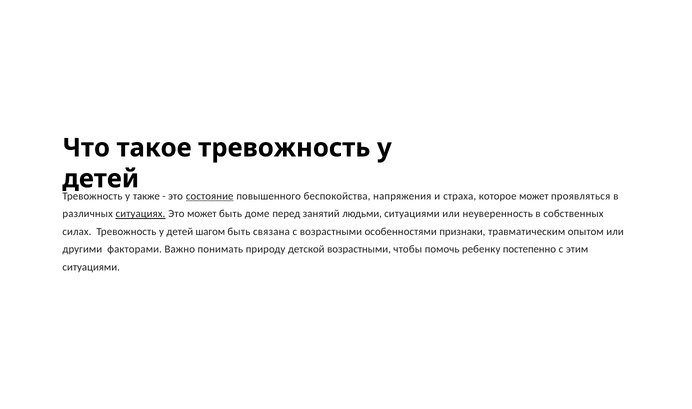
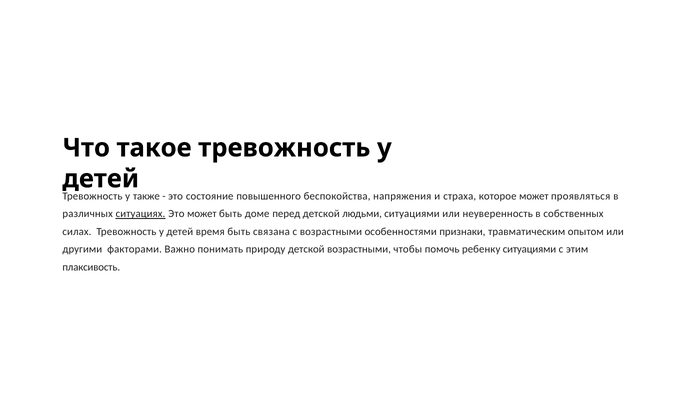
состояние underline: present -> none (210, 196)
перед занятий: занятий -> детской (321, 214)
шагом: шагом -> время (210, 231)
ребенку постепенно: постепенно -> ситуациями (529, 249)
ситуациями: ситуациями -> плаксивость (91, 267)
